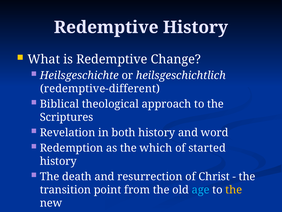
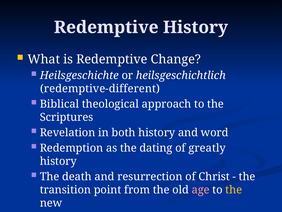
which: which -> dating (156, 148)
started: started -> greatly (207, 148)
age colour: light blue -> pink (201, 189)
